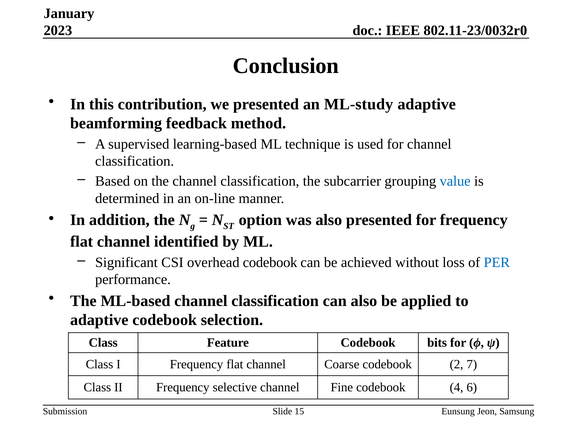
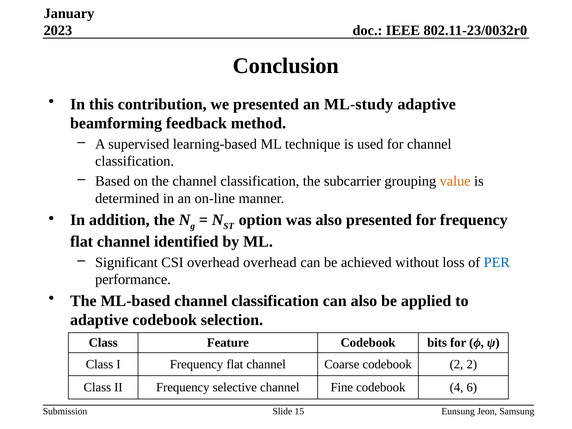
value colour: blue -> orange (455, 181)
overhead codebook: codebook -> overhead (270, 262)
2 7: 7 -> 2 (472, 364)
